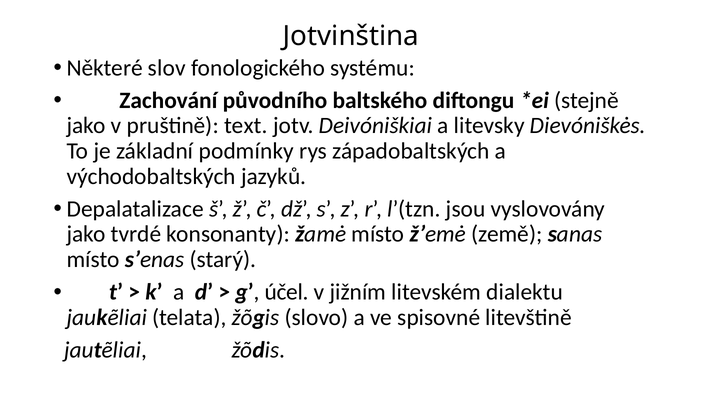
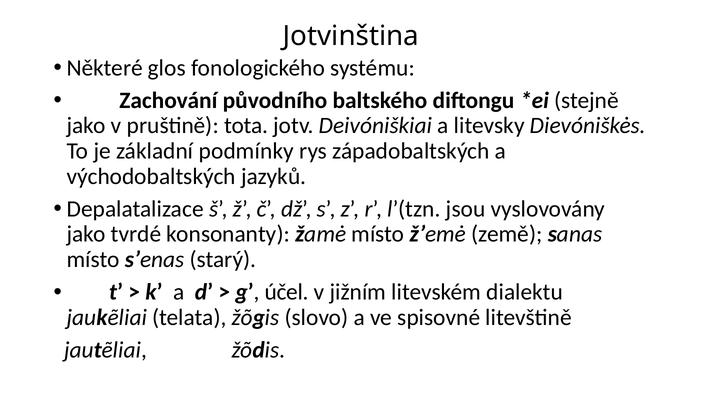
slov: slov -> glos (167, 68)
text: text -> tota (246, 126)
